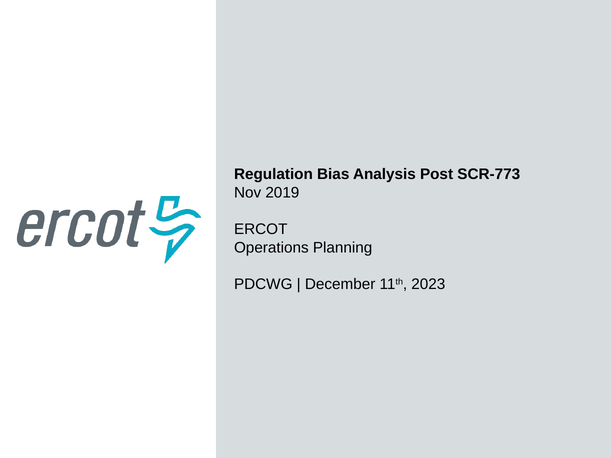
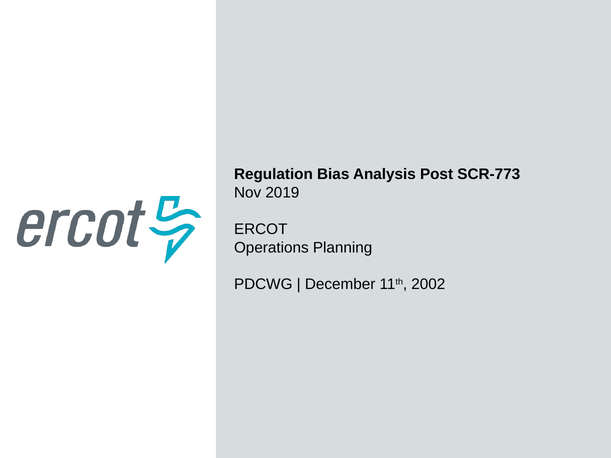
2023: 2023 -> 2002 (428, 284)
